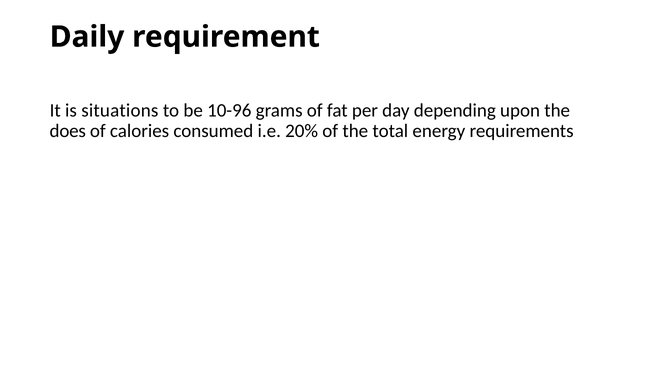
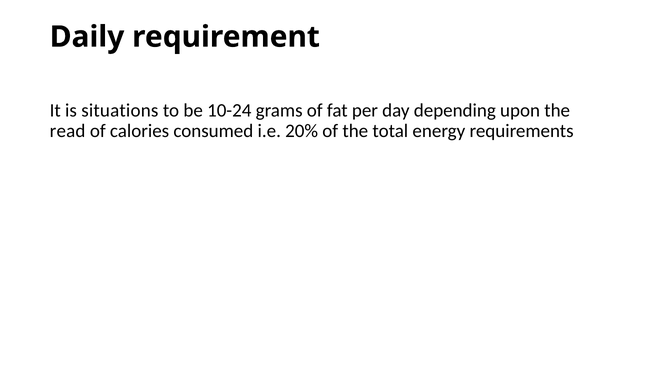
10-96: 10-96 -> 10-24 (229, 110)
does: does -> read (68, 131)
